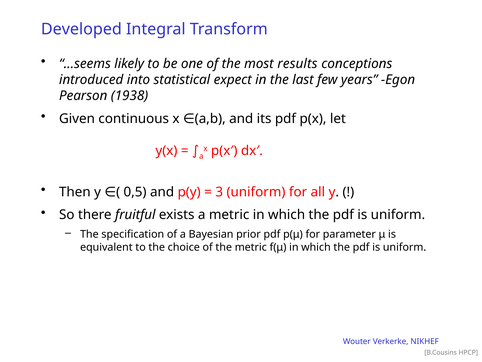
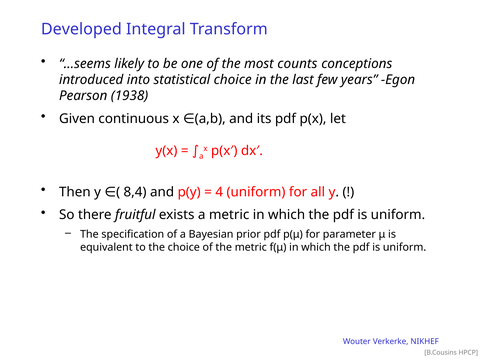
results: results -> counts (297, 64)
statistical expect: expect -> choice (233, 80)
0,5: 0,5 -> 8,4 (135, 192)
3: 3 -> 4 (219, 192)
